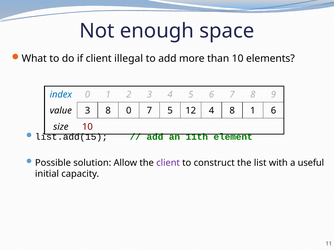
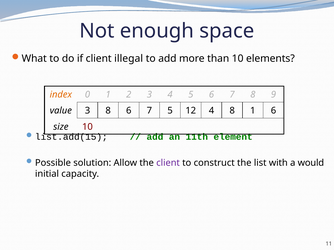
index colour: blue -> orange (61, 95)
8 0: 0 -> 6 (129, 111)
useful: useful -> would (311, 163)
